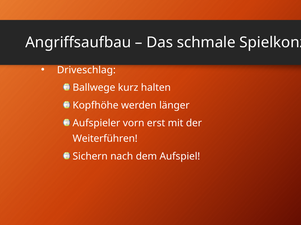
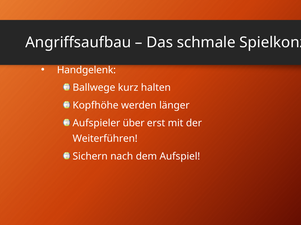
Driveschlag: Driveschlag -> Handgelenk (86, 70)
vorn: vorn -> über (134, 123)
